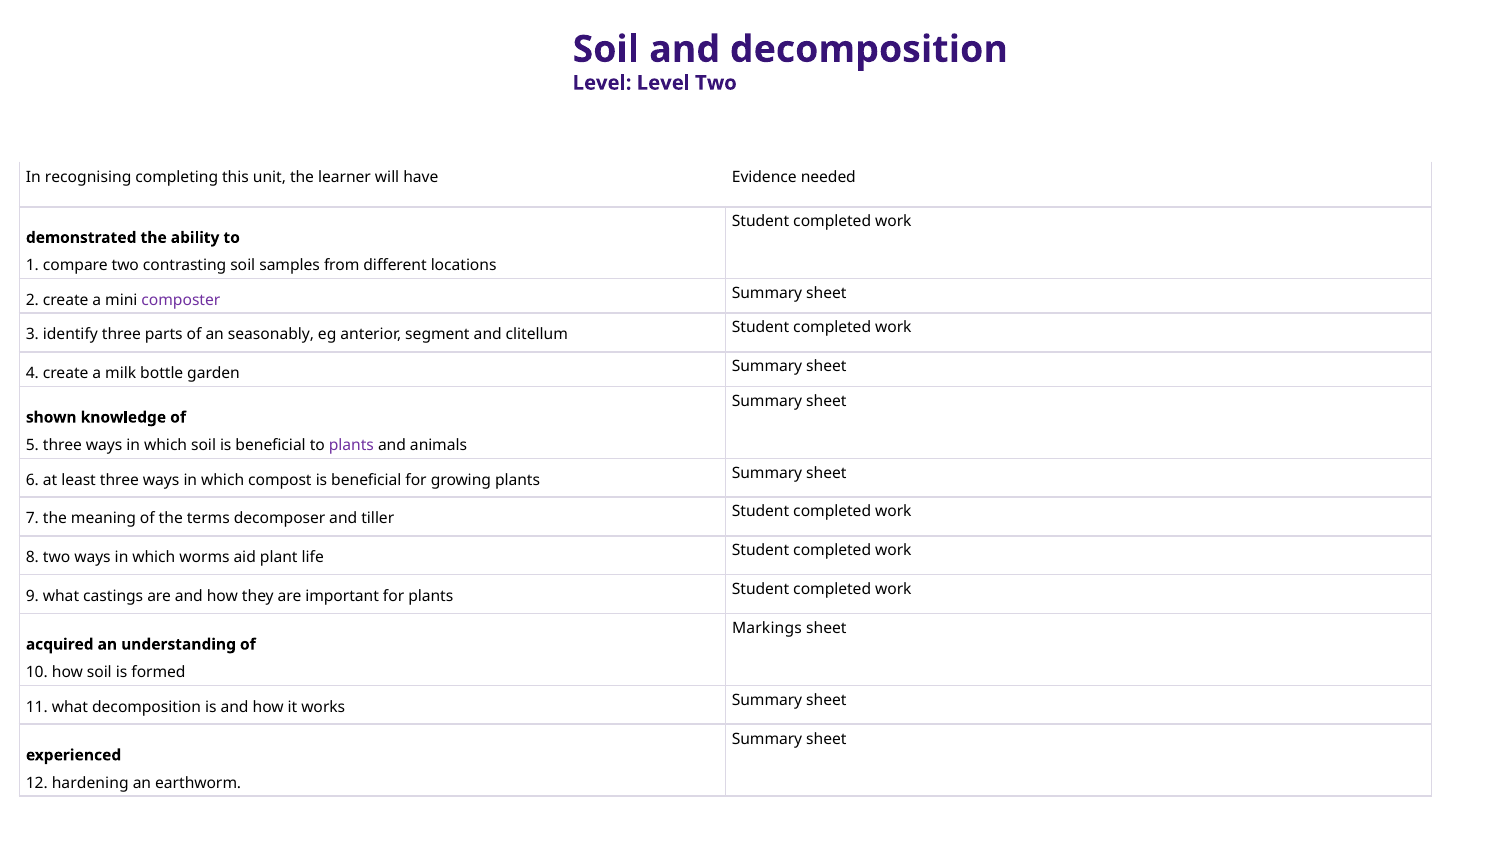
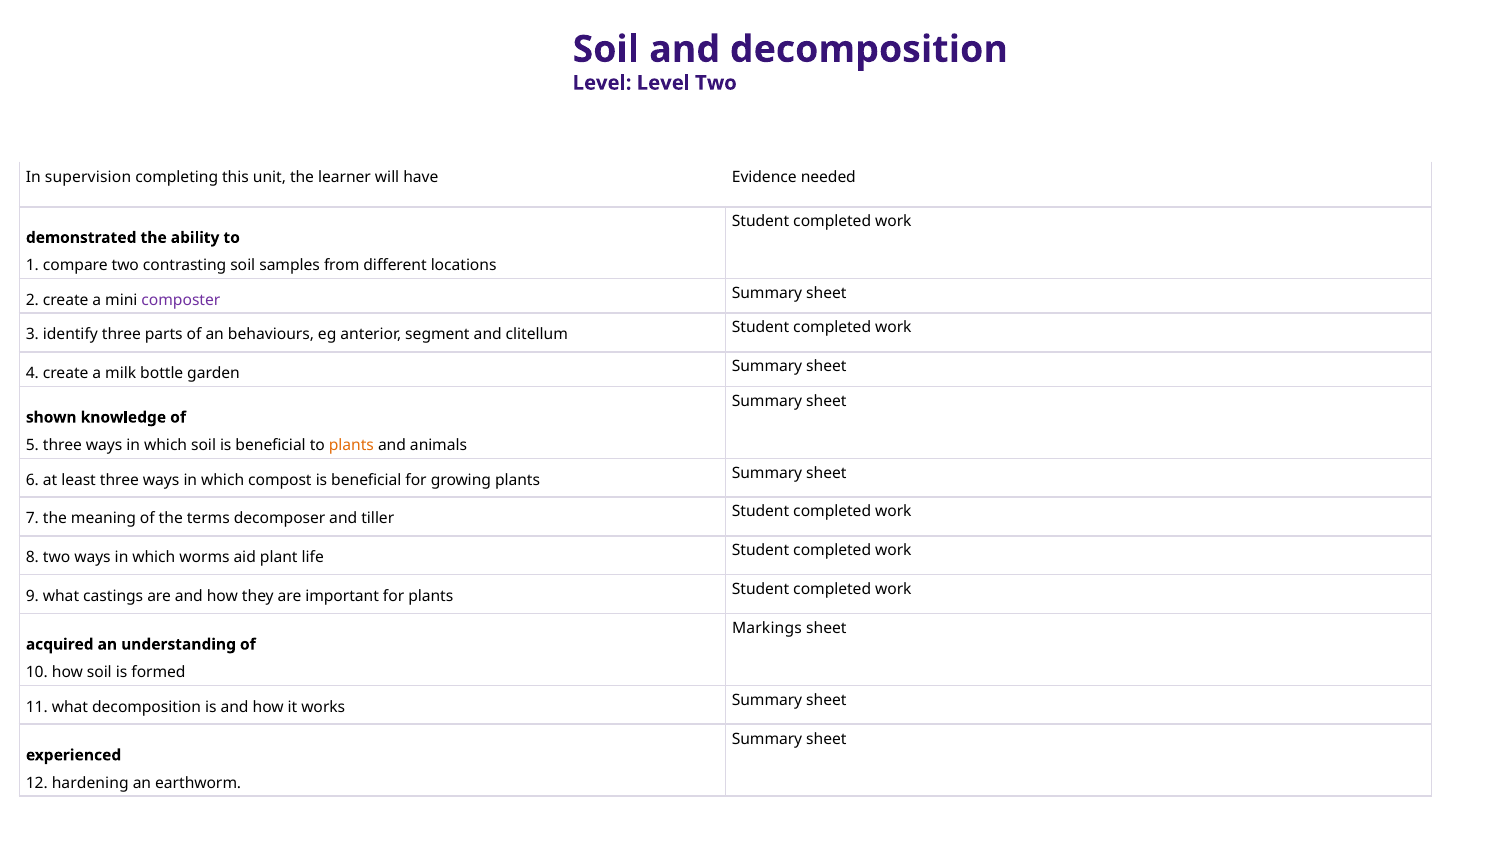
recognising: recognising -> supervision (88, 177)
seasonably: seasonably -> behaviours (271, 335)
plants colour: purple -> orange (351, 446)
